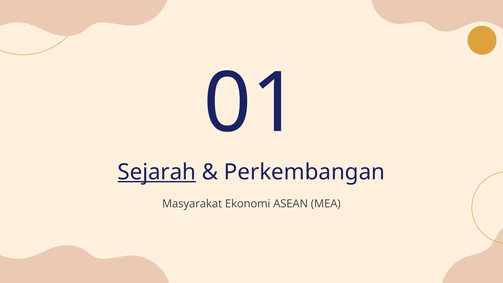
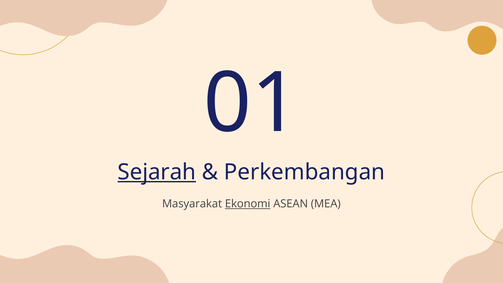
Ekonomi underline: none -> present (248, 204)
